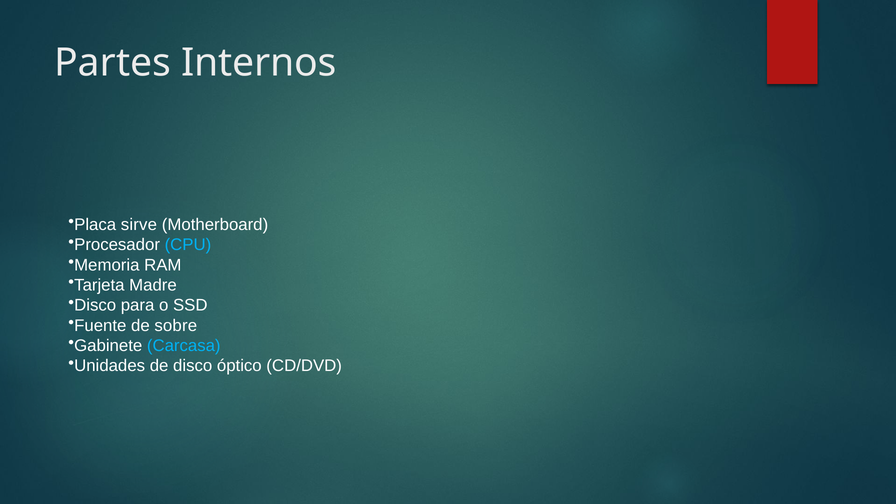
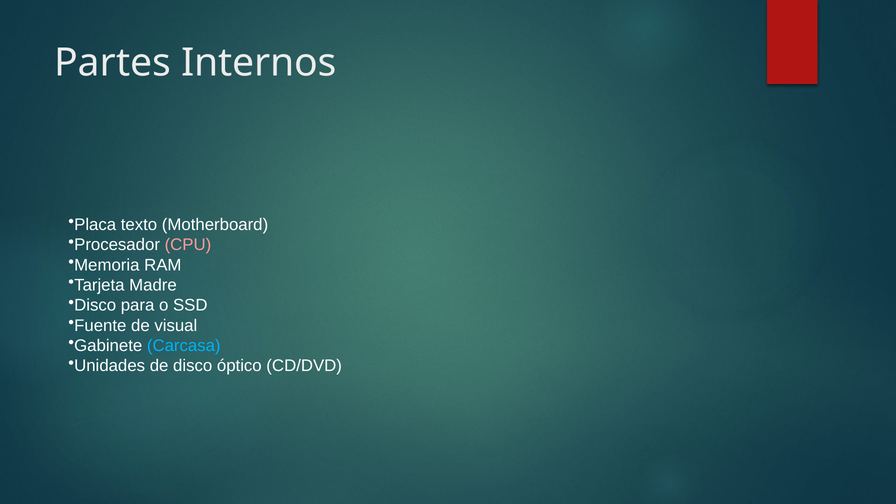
sirve: sirve -> texto (139, 225)
CPU colour: light blue -> pink (188, 245)
sobre: sobre -> visual (176, 325)
